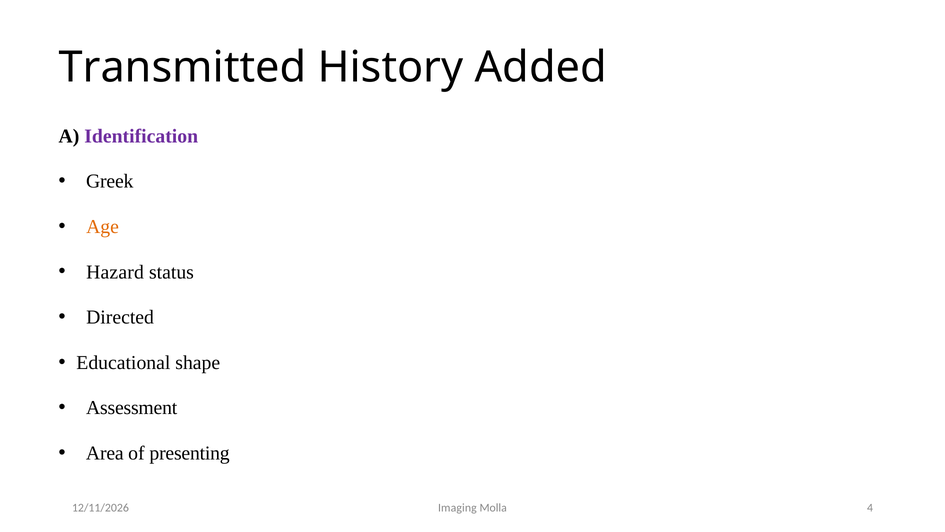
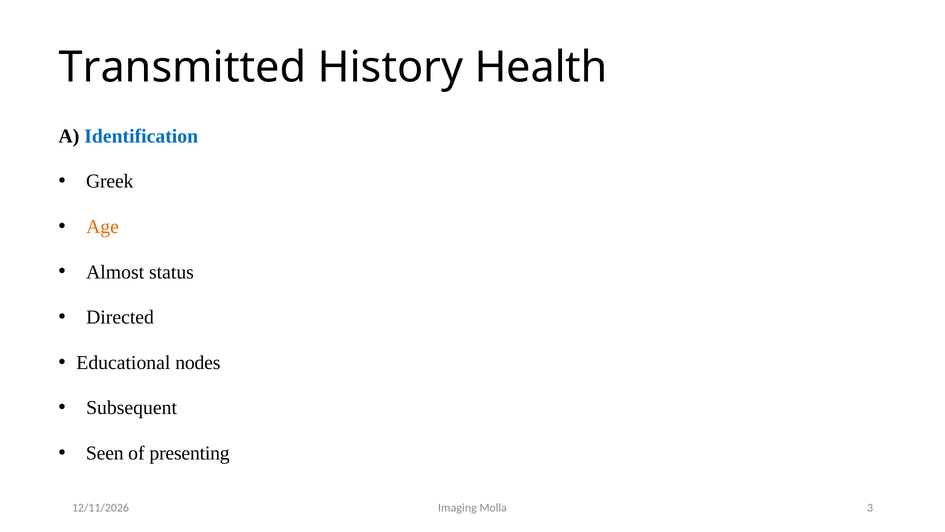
Added: Added -> Health (541, 68)
Identification colour: purple -> blue (141, 136)
Hazard: Hazard -> Almost (115, 272)
shape: shape -> nodes (198, 362)
Assessment: Assessment -> Subsequent (132, 408)
Area: Area -> Seen (105, 453)
4: 4 -> 3 (870, 508)
